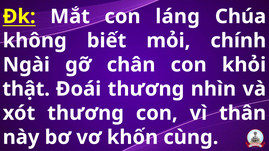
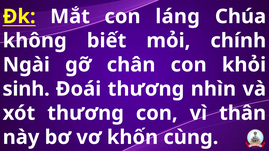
thật: thật -> sinh (26, 89)
